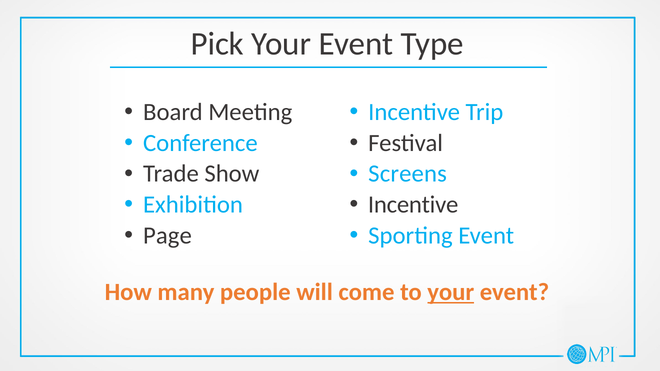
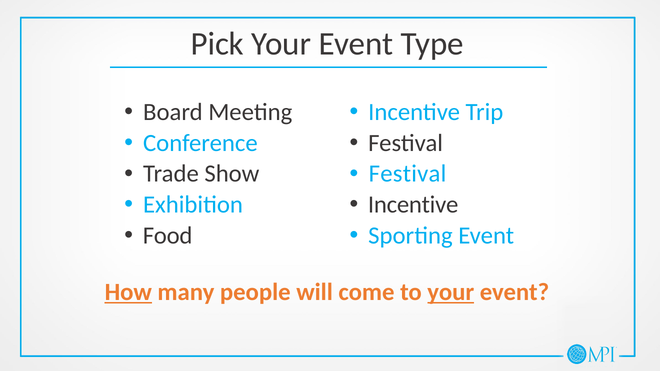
Screens: Screens -> Festival (408, 174)
Page: Page -> Food (168, 236)
How underline: none -> present (128, 292)
